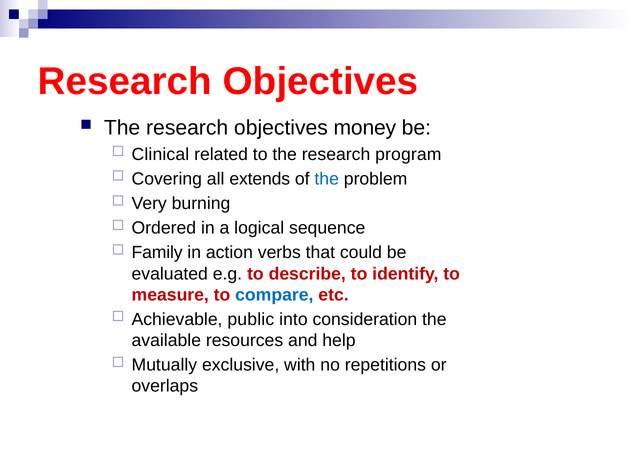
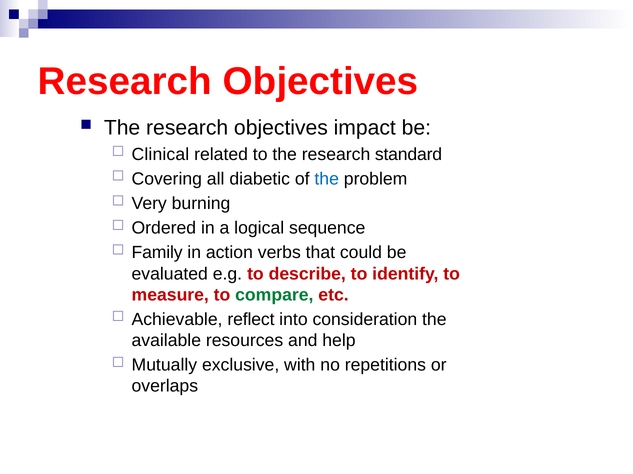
money: money -> impact (365, 128)
program: program -> standard (408, 155)
extends: extends -> diabetic (260, 179)
compare colour: blue -> green (274, 295)
public: public -> reflect (251, 320)
